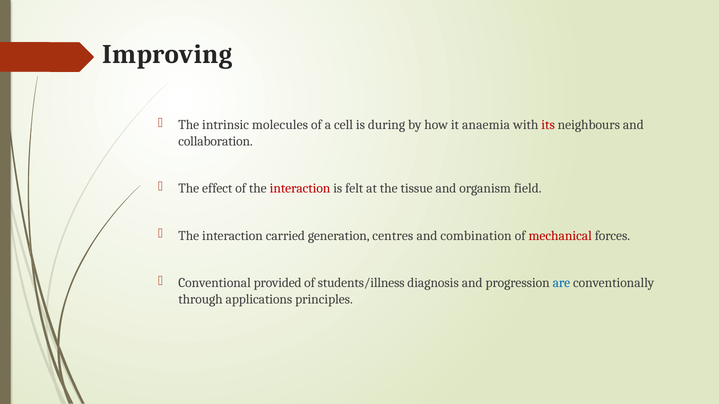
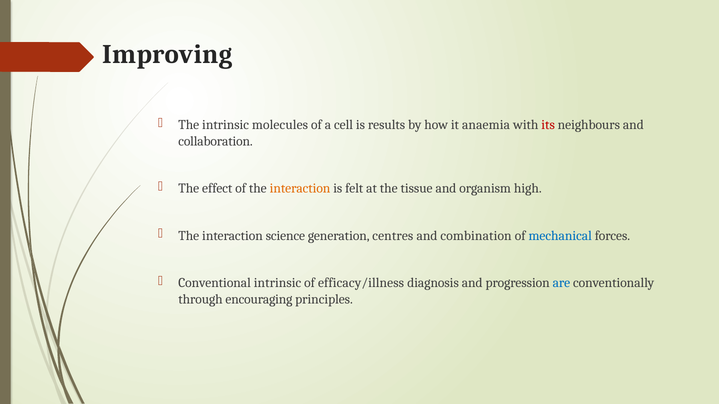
during: during -> results (387, 125)
interaction colour: red -> orange (300, 189)
field: field -> high (528, 189)
carried: carried -> science (285, 236)
mechanical colour: red -> blue (560, 236)
Conventional provided: provided -> intrinsic (278, 283)
students/illness: students/illness -> efficacy/illness (361, 283)
applications: applications -> encouraging (259, 300)
